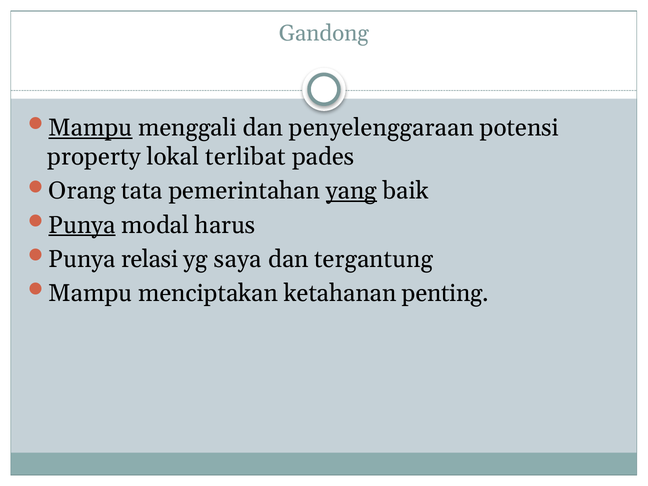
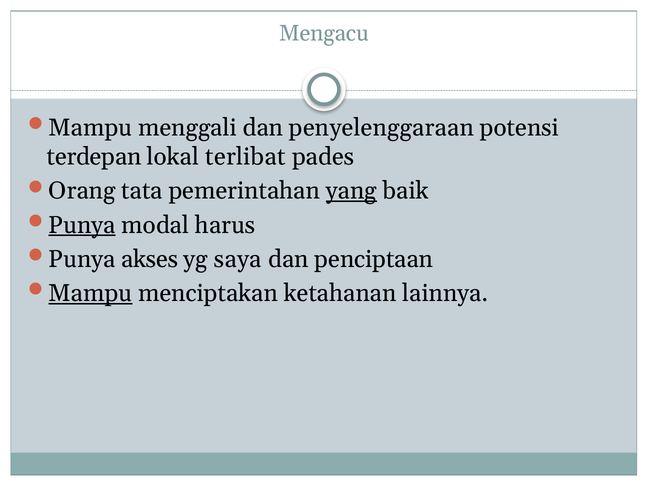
Gandong: Gandong -> Mengacu (324, 34)
Mampu underline: present -> none (90, 128)
property: property -> terdepan (94, 157)
relasi: relasi -> akses (150, 259)
tergantung: tergantung -> penciptaan (374, 259)
Mampu underline: none -> present (90, 293)
penting: penting -> lainnya (445, 293)
